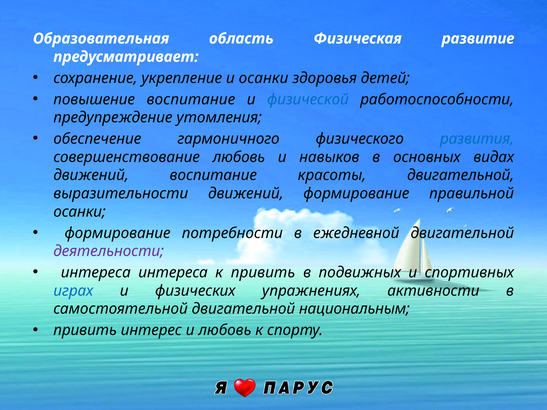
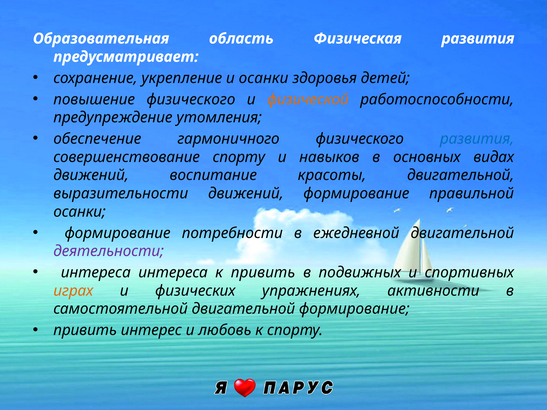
Физическая развитие: развитие -> развития (478, 39)
повышение воспитание: воспитание -> физического (191, 99)
физической colour: blue -> orange (308, 99)
совершенствование любовь: любовь -> спорту (239, 157)
играх colour: blue -> orange (73, 291)
двигательной национальным: национальным -> формирование (354, 309)
